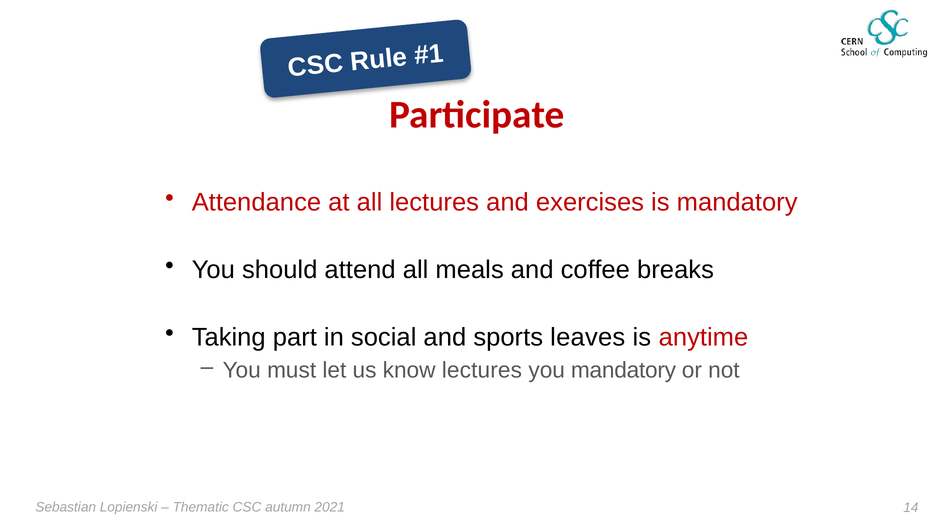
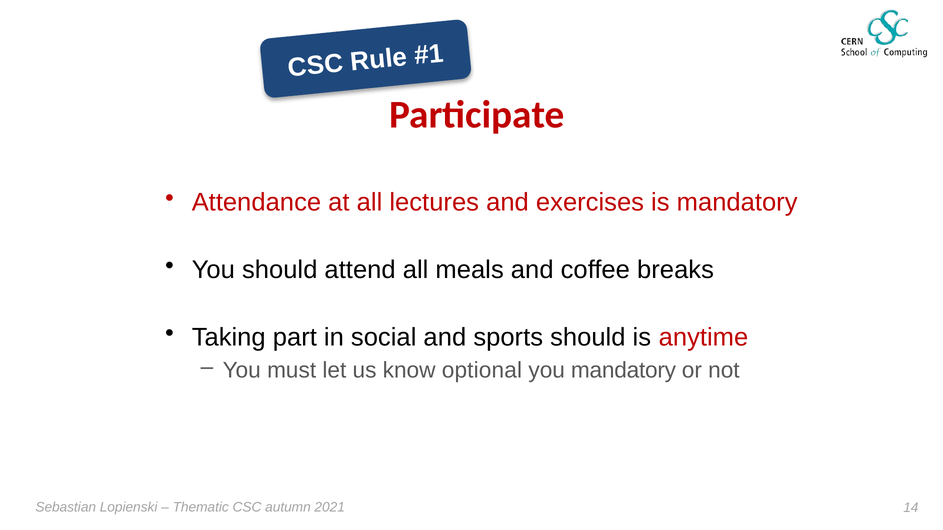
sports leaves: leaves -> should (588, 338)
know lectures: lectures -> optional (482, 371)
